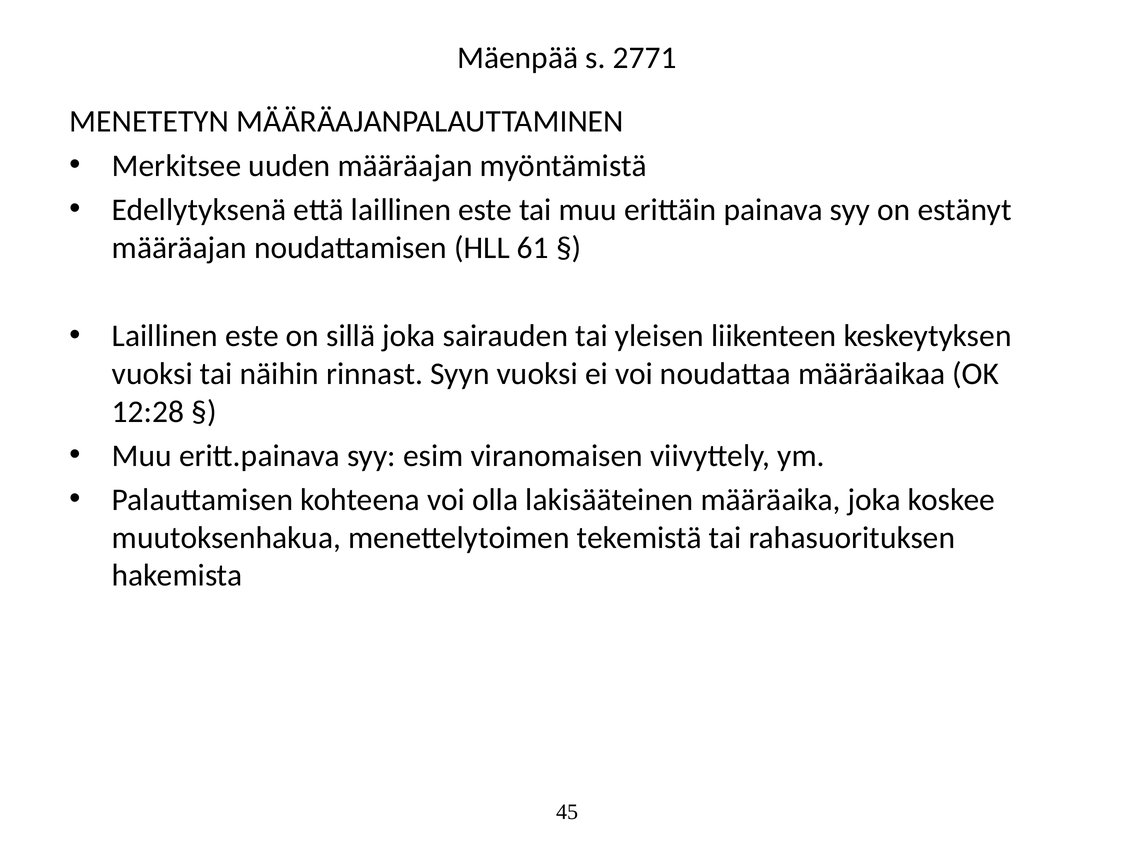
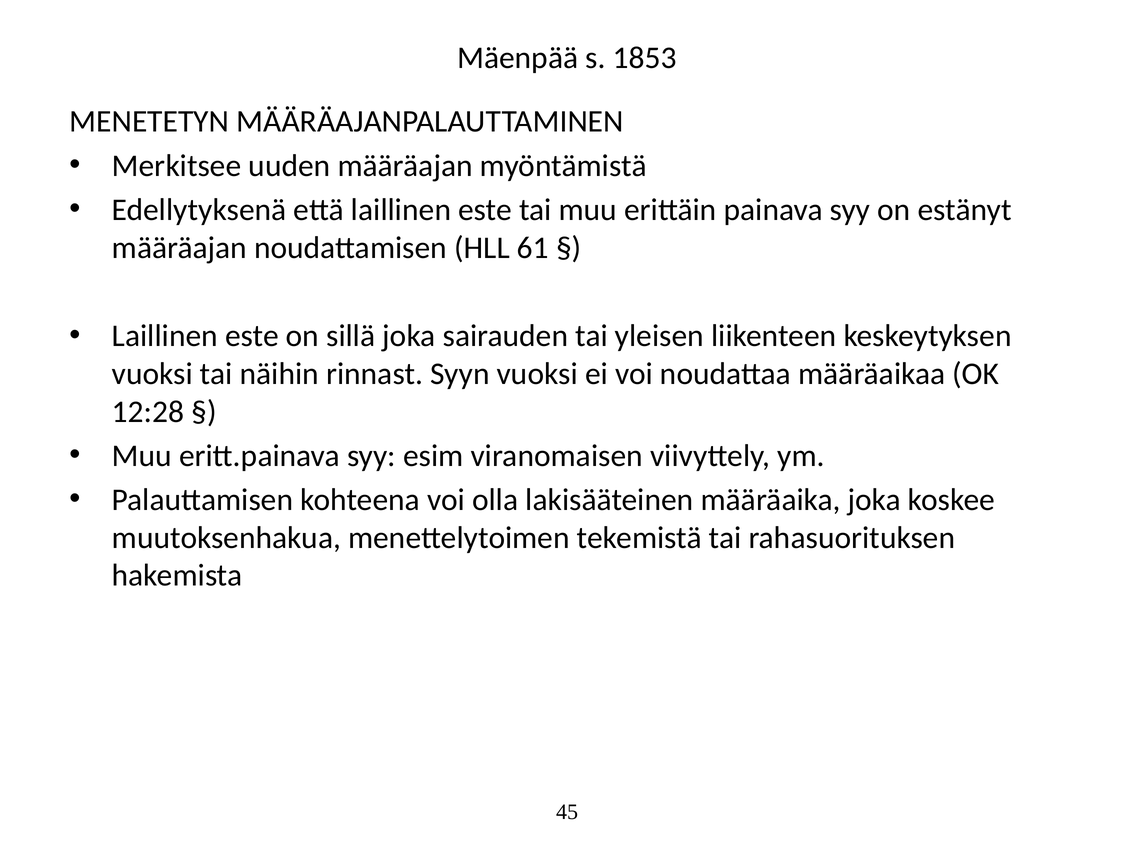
2771: 2771 -> 1853 (645, 58)
